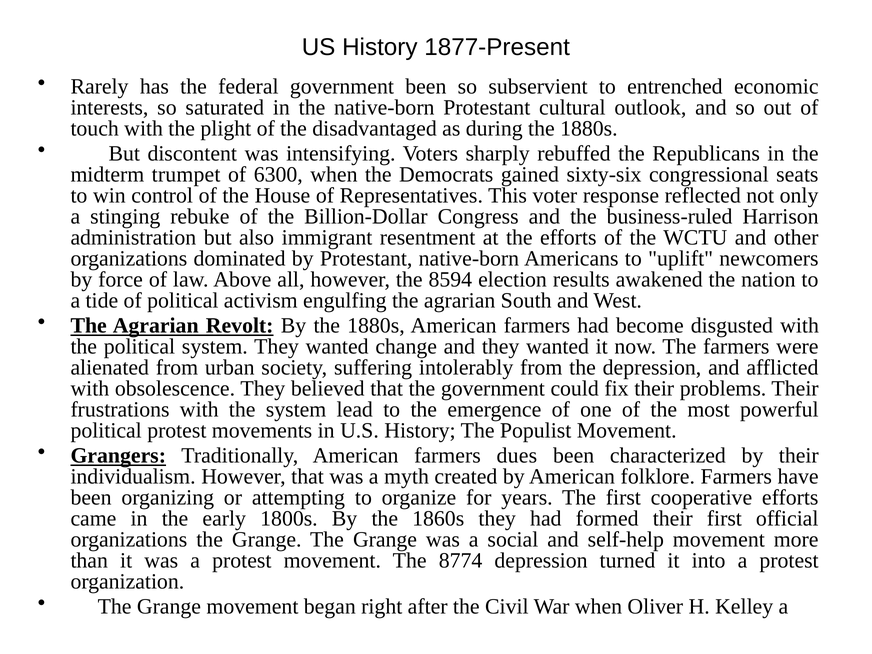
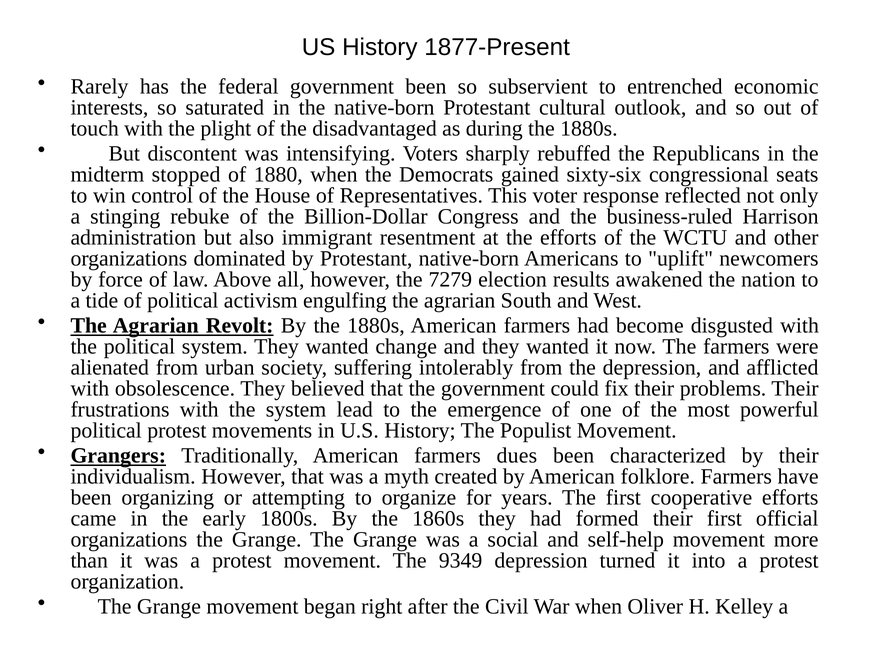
trumpet: trumpet -> stopped (186, 175)
6300: 6300 -> 1880 (278, 175)
8594: 8594 -> 7279 (450, 279)
8774: 8774 -> 9349 (461, 560)
